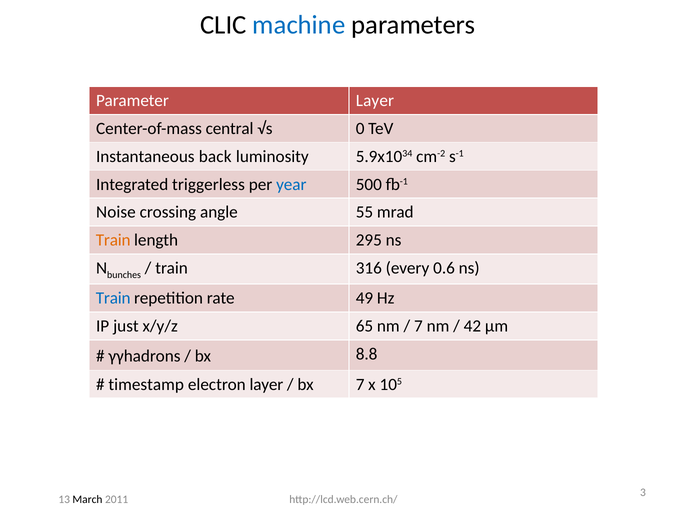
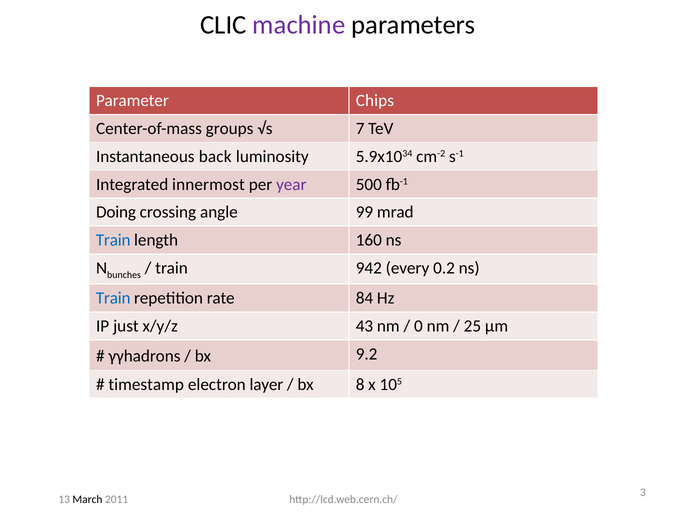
machine colour: blue -> purple (299, 25)
Parameter Layer: Layer -> Chips (375, 101)
central: central -> groups (230, 128)
0: 0 -> 7 (360, 128)
triggerless: triggerless -> innermost (208, 184)
year colour: blue -> purple (291, 184)
Noise: Noise -> Doing (116, 212)
55: 55 -> 99 (364, 212)
Train colour: orange -> blue (113, 240)
295: 295 -> 160 (369, 240)
316: 316 -> 942 (369, 268)
0.6: 0.6 -> 0.2 (444, 268)
49: 49 -> 84 (364, 298)
65: 65 -> 43 (364, 326)
7: 7 -> 0 (418, 326)
42: 42 -> 25 (472, 326)
8.8: 8.8 -> 9.2 (367, 354)
bx 7: 7 -> 8 (360, 384)
